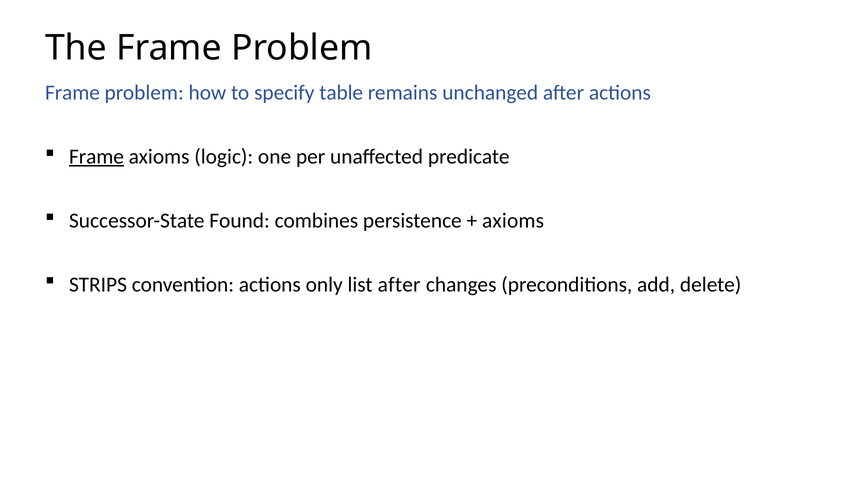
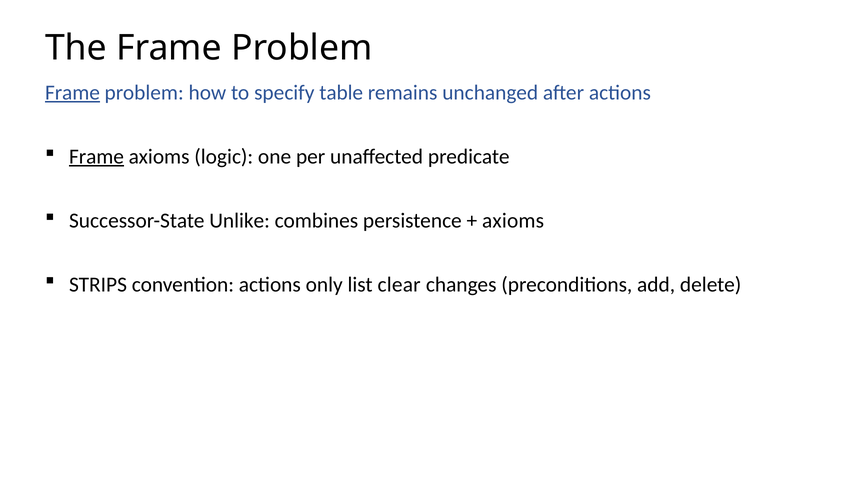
Frame underline: none -> present (72, 93)
Found: Found -> Unlike (240, 221)
list after: after -> clear (399, 285)
